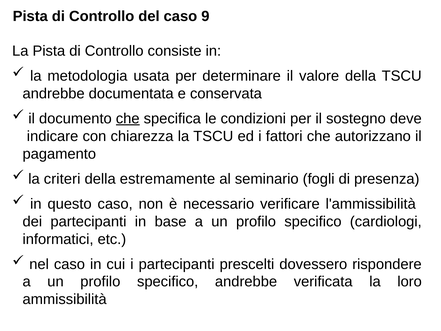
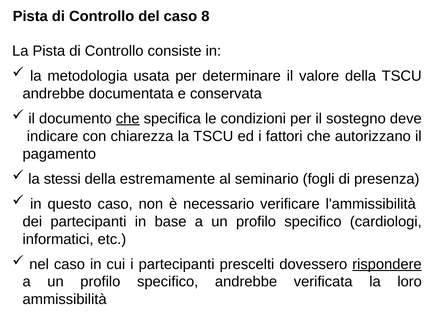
9: 9 -> 8 (205, 16)
criteri: criteri -> stessi (62, 179)
rispondere underline: none -> present (387, 264)
